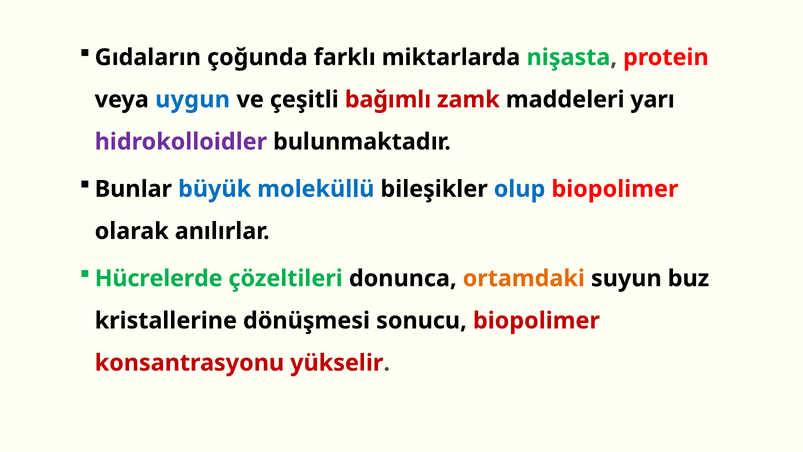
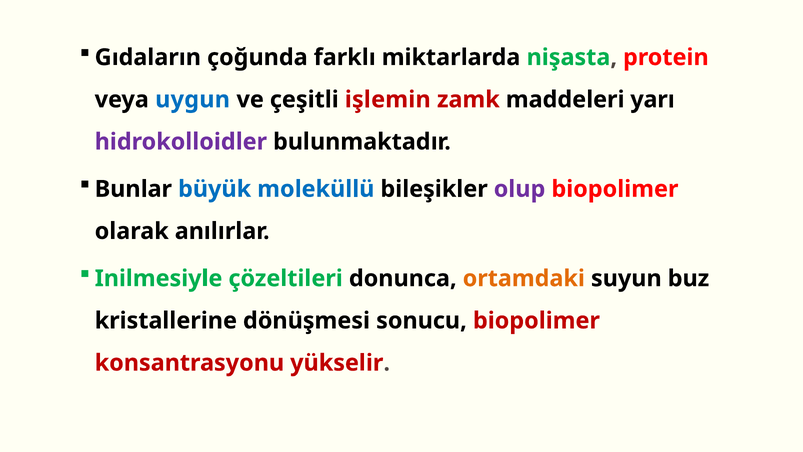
bağımlı: bağımlı -> işlemin (388, 100)
olup colour: blue -> purple (520, 189)
Hücrelerde: Hücrelerde -> Inilmesiyle (159, 278)
